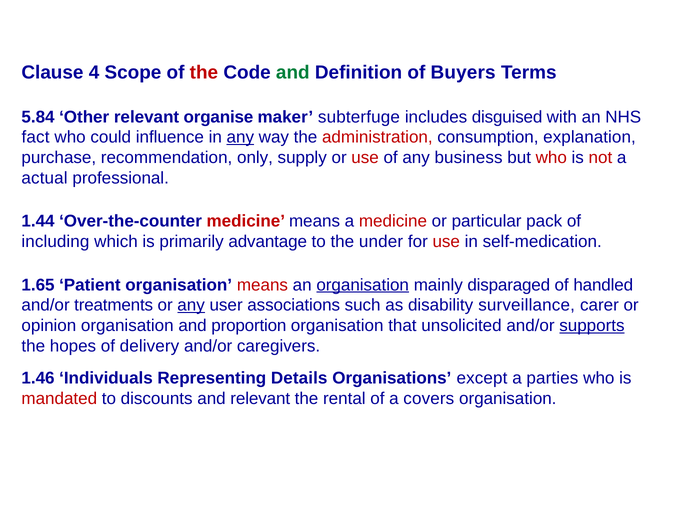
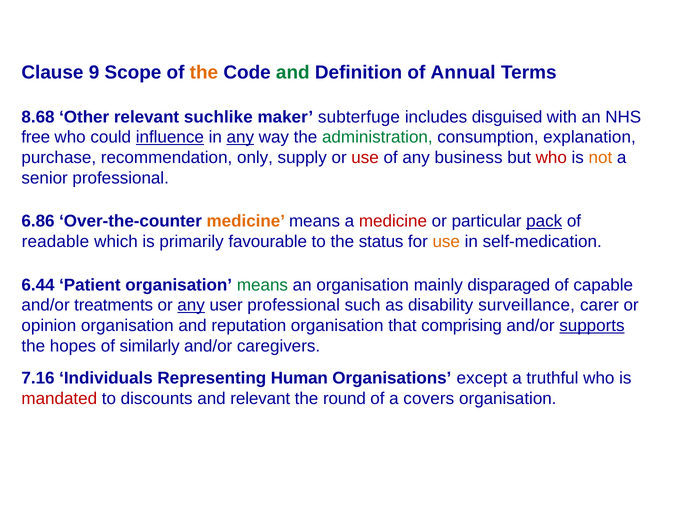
4: 4 -> 9 (94, 73)
the colour: red -> orange (204, 73)
Buyers: Buyers -> Annual (463, 73)
5.84: 5.84 -> 8.68 (38, 117)
organise: organise -> suchlike (218, 117)
fact: fact -> free (36, 137)
influence underline: none -> present (170, 137)
administration colour: red -> green (377, 137)
not colour: red -> orange (600, 158)
actual: actual -> senior (45, 178)
1.44: 1.44 -> 6.86 (38, 221)
medicine colour: red -> orange (246, 221)
pack underline: none -> present (544, 221)
including: including -> readable (55, 242)
advantage: advantage -> favourable (268, 242)
under: under -> status (381, 242)
use colour: red -> orange (446, 242)
1.65: 1.65 -> 6.44 (38, 285)
means colour: red -> green (262, 285)
organisation underline: present -> none (363, 285)
handled: handled -> capable (603, 285)
user associations: associations -> professional (294, 305)
proportion: proportion -> reputation (249, 326)
unsolicited: unsolicited -> comprising (462, 326)
delivery: delivery -> similarly (150, 346)
1.46: 1.46 -> 7.16 (38, 378)
Details: Details -> Human (299, 378)
parties: parties -> truthful (552, 378)
rental: rental -> round (344, 398)
